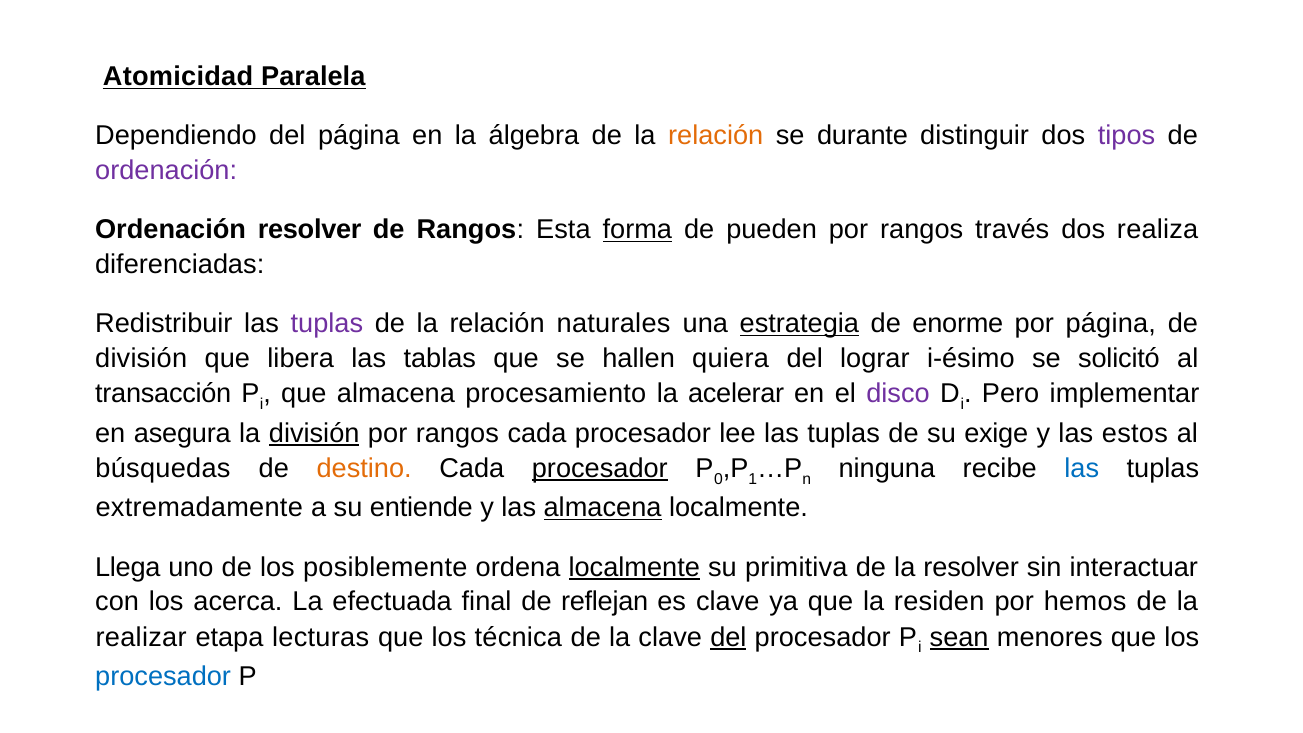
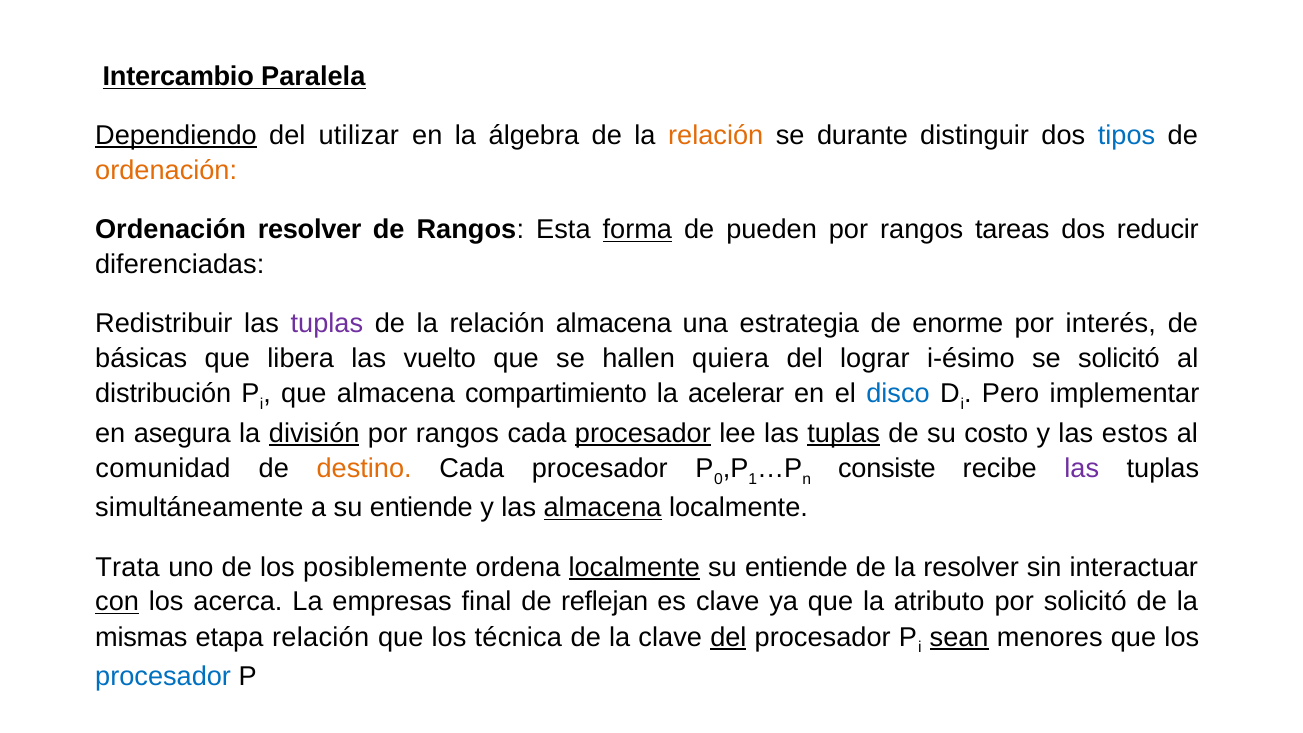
Atomicidad: Atomicidad -> Intercambio (178, 76)
Dependiendo underline: none -> present (176, 136)
del página: página -> utilizar (359, 136)
tipos colour: purple -> blue (1127, 136)
ordenación colour: purple -> orange (166, 170)
través: través -> tareas (1012, 230)
realiza: realiza -> reducir (1158, 230)
relación naturales: naturales -> almacena (614, 324)
estrategia underline: present -> none (799, 324)
por página: página -> interés (1111, 324)
división: división -> básicas (141, 359)
tablas: tablas -> vuelto (440, 359)
transacción: transacción -> distribución (163, 394)
procesamiento: procesamiento -> compartimiento (556, 394)
disco colour: purple -> blue (898, 394)
procesador underline: none -> present (643, 433)
tuplas underline: none -> present (844, 433)
exige: exige -> costo (996, 433)
búsquedas: búsquedas -> comunidad (163, 468)
procesador underline: present -> none (600, 468)
ninguna: ninguna -> consiste (887, 468)
las colour: blue -> purple (1082, 468)
extremadamente: extremadamente -> simultáneamente (199, 508)
Llega: Llega -> Trata (128, 567)
primitiva: primitiva -> entiende (796, 567)
con underline: none -> present (117, 602)
efectuada: efectuada -> empresas (392, 602)
residen: residen -> atributo (939, 602)
por hemos: hemos -> solicitó (1085, 602)
realizar: realizar -> mismas (141, 637)
etapa lecturas: lecturas -> relación (321, 637)
